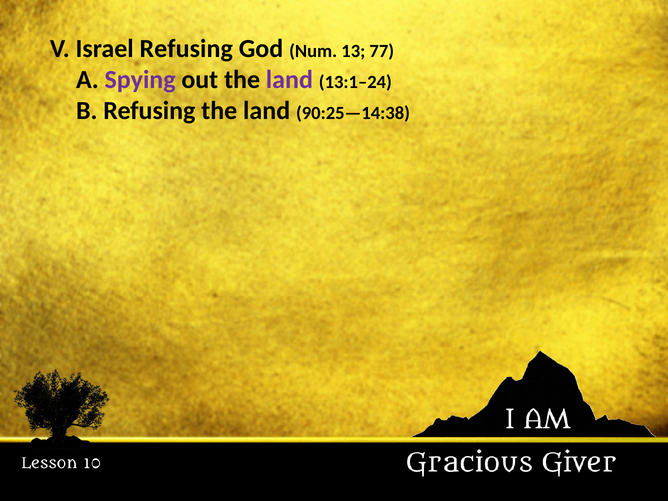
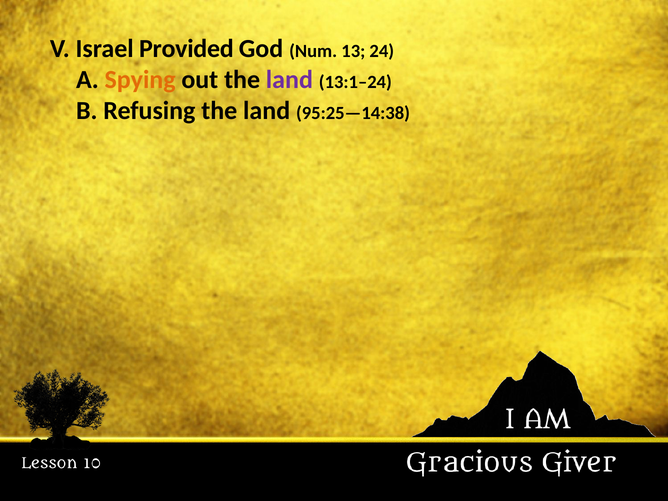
Israel Refusing: Refusing -> Provided (186, 48)
77: 77 -> 24 (382, 51)
Spying colour: purple -> orange (140, 80)
90:25—14:38: 90:25—14:38 -> 95:25—14:38 (353, 113)
